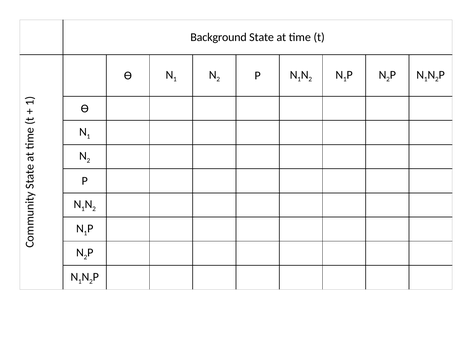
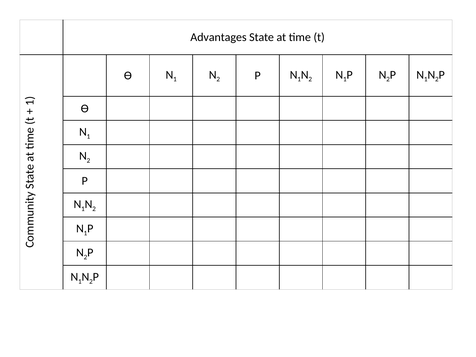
Background: Background -> Advantages (218, 37)
